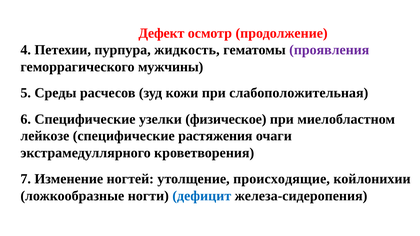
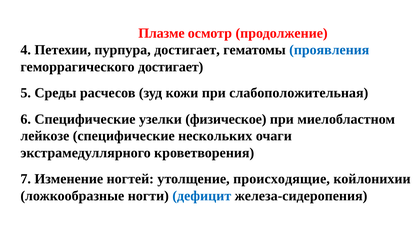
Дефект: Дефект -> Плазме (161, 33)
пурпура жидкость: жидкость -> достигает (187, 50)
проявления colour: purple -> blue (329, 50)
геморрагического мужчины: мужчины -> достигает (171, 67)
растяжения: растяжения -> нескольких (215, 136)
